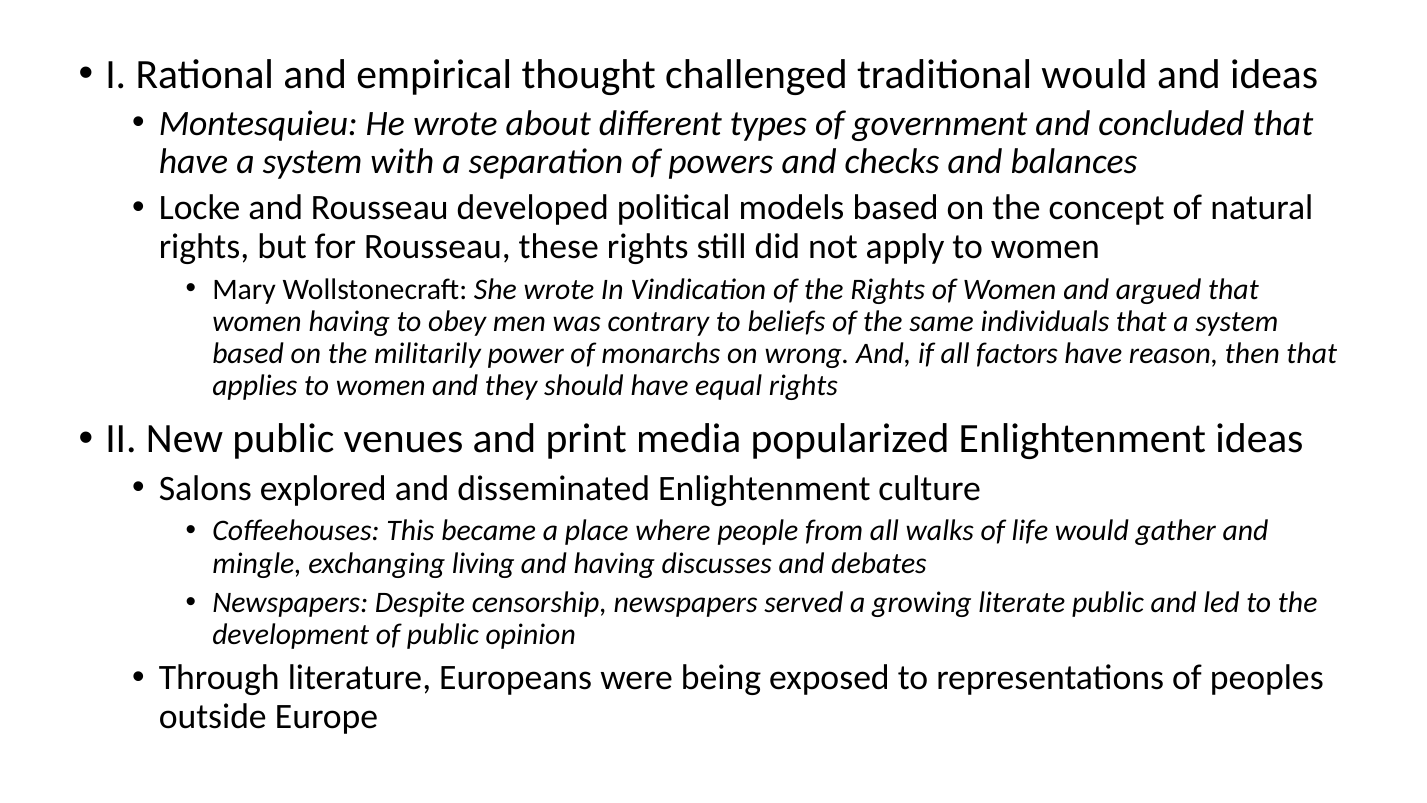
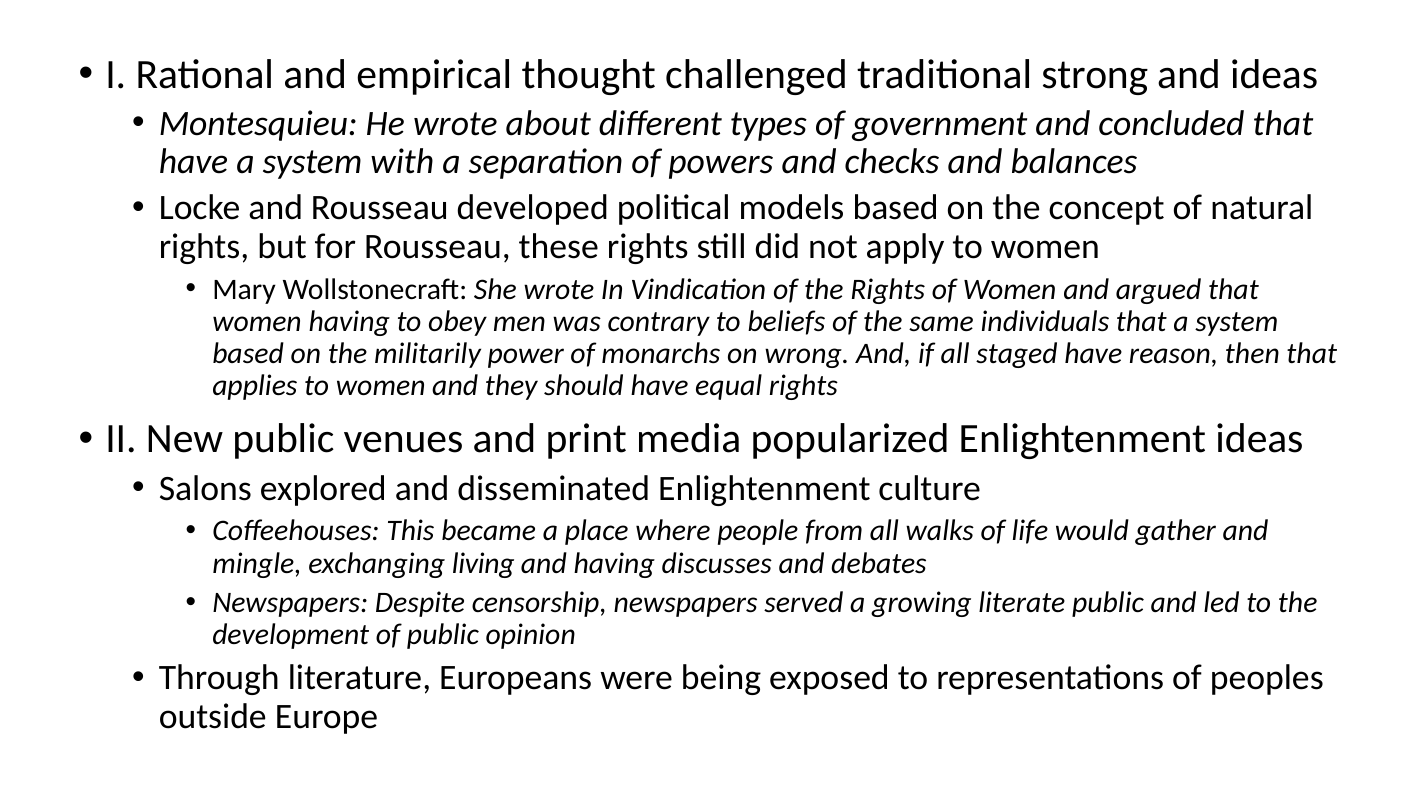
traditional would: would -> strong (1095, 74)
factors: factors -> staged (1017, 353)
